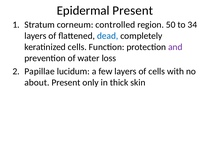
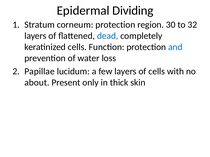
Epidermal Present: Present -> Dividing (133, 11)
corneum controlled: controlled -> protection (115, 25)
50: 50 -> 30 (171, 25)
34: 34 -> 32 (192, 25)
and colour: purple -> blue (175, 47)
